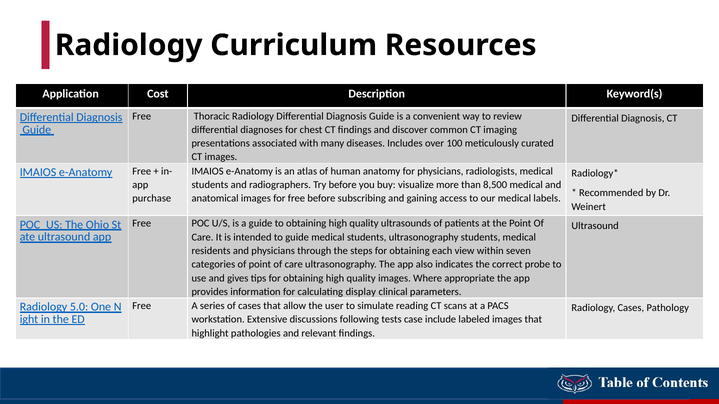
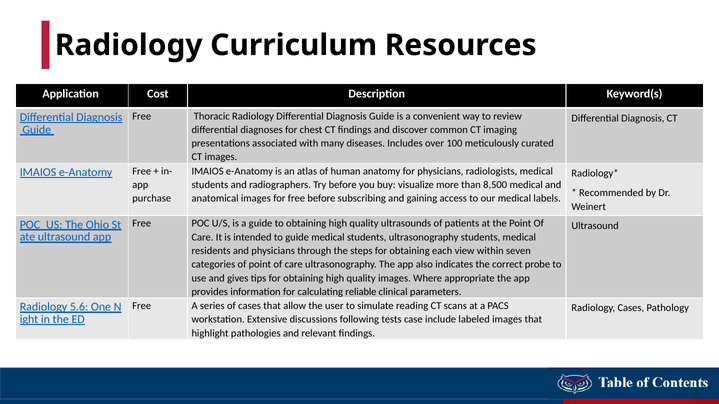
display: display -> reliable (361, 292)
5.0: 5.0 -> 5.6 (79, 307)
